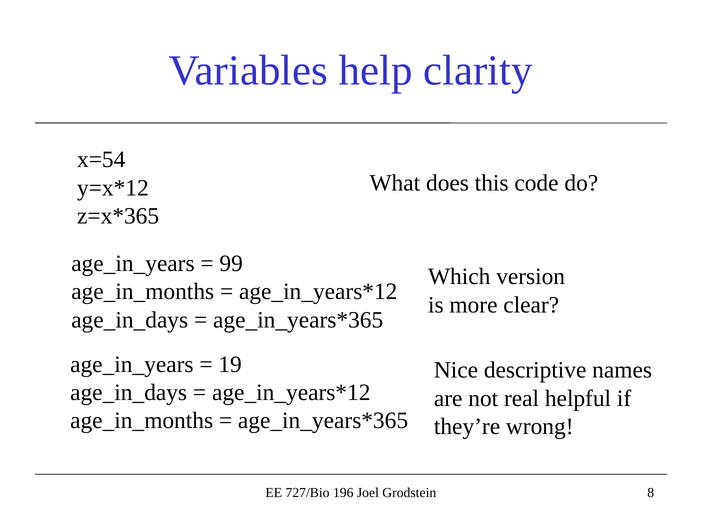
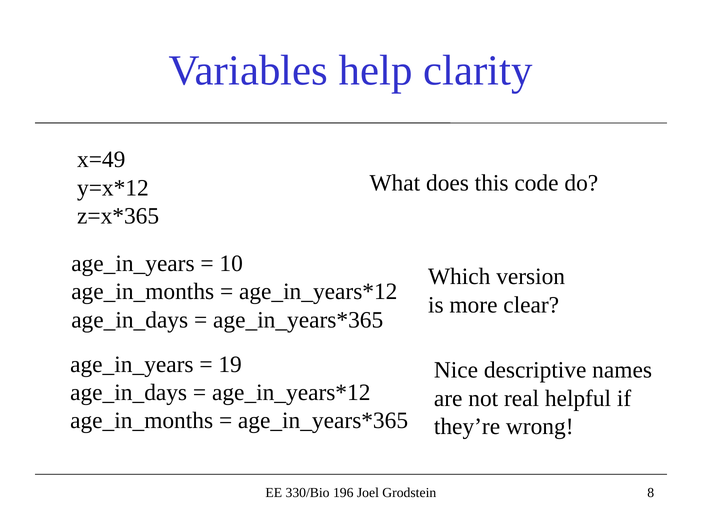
x=54: x=54 -> x=49 (101, 160)
99: 99 -> 10 (231, 263)
727/Bio: 727/Bio -> 330/Bio (308, 492)
